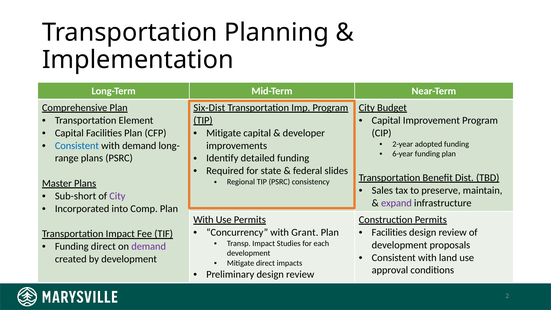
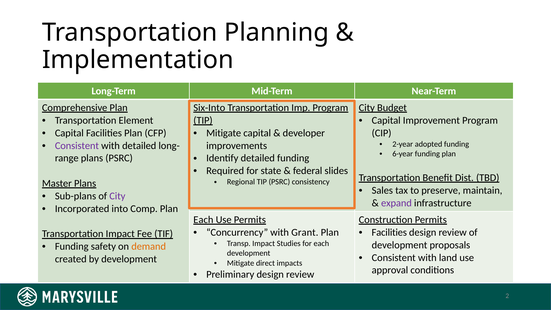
Six-Dist: Six-Dist -> Six-Into (209, 108)
Consistent colour: blue -> purple (77, 146)
with demand: demand -> detailed (139, 146)
Sub-short: Sub-short -> Sub-plans (76, 196)
With: With -> Each (203, 220)
Funding direct: direct -> safety (103, 246)
demand colour: purple -> orange (149, 246)
